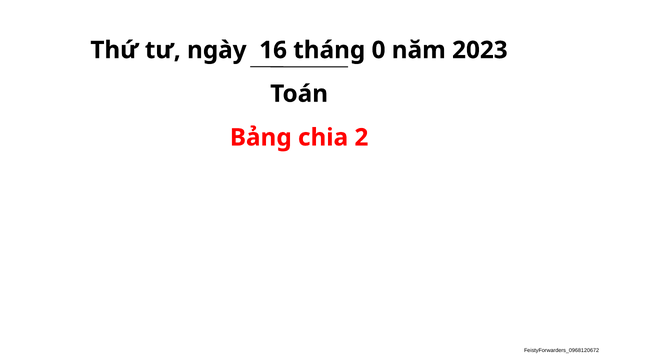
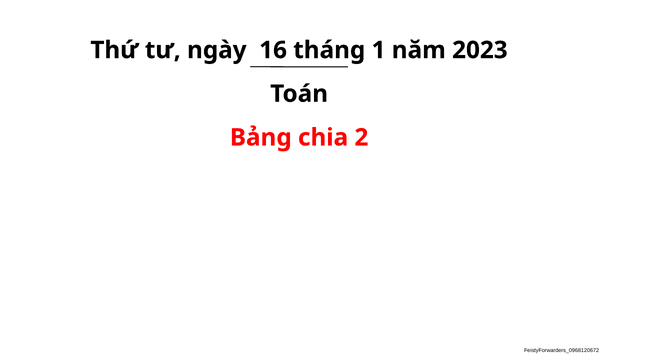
0: 0 -> 1 (379, 50)
